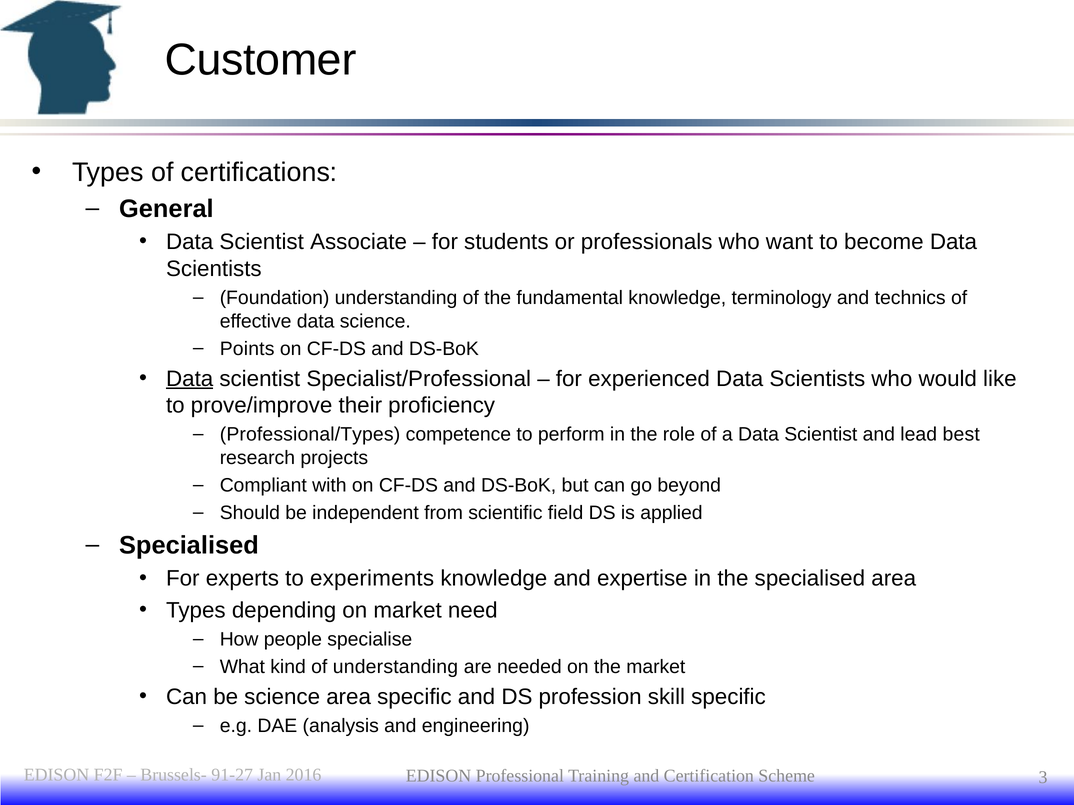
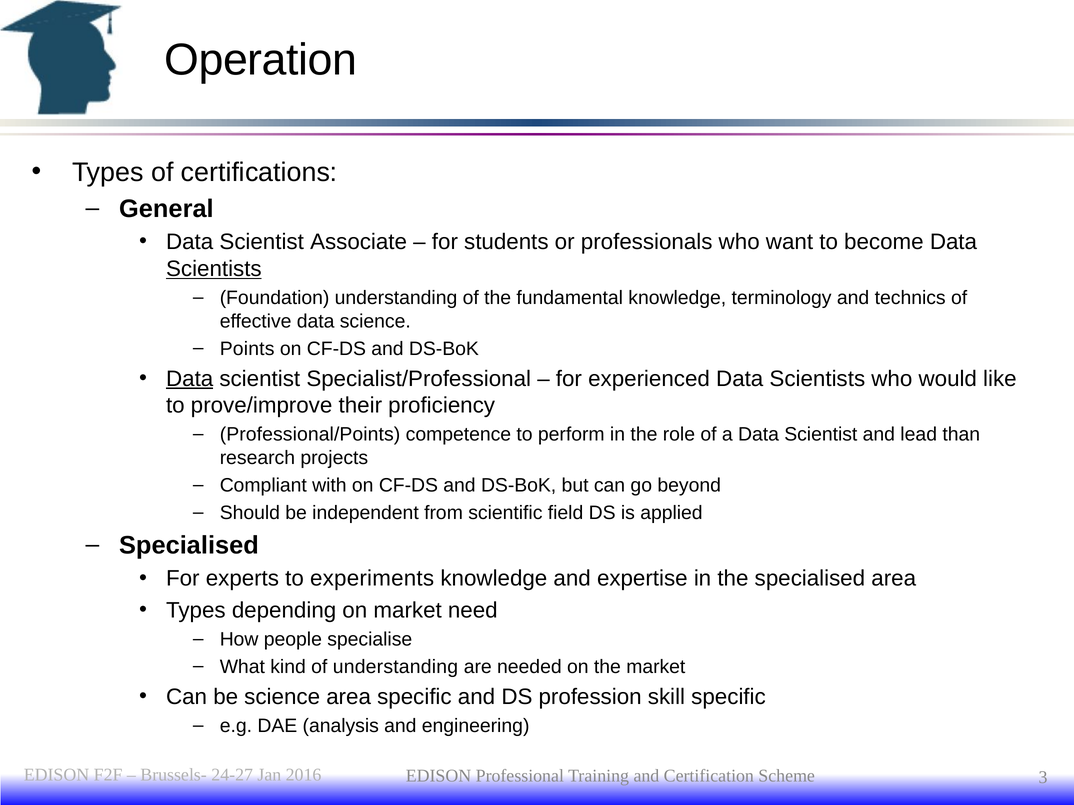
Customer: Customer -> Operation (261, 60)
Scientists underline: none -> present (214, 269)
Professional/Types: Professional/Types -> Professional/Points (310, 435)
best: best -> than (961, 435)
91-27: 91-27 -> 24-27 (232, 776)
